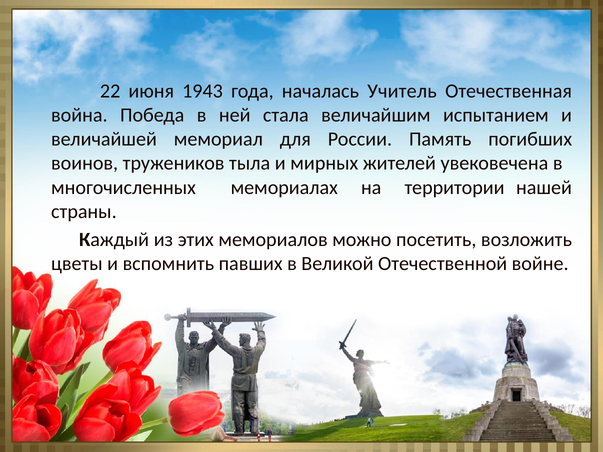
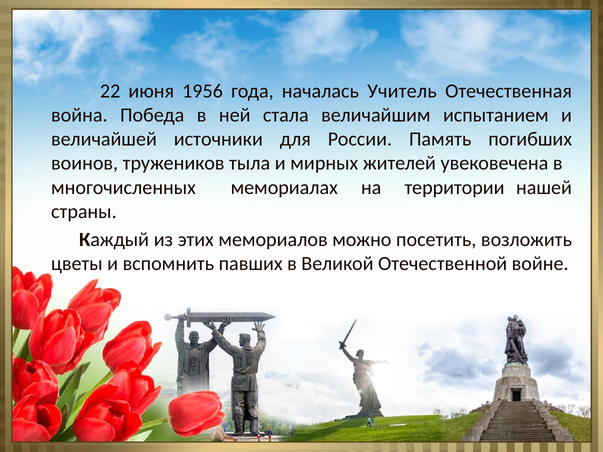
1943: 1943 -> 1956 (203, 91)
мемориал: мемориал -> источники (218, 139)
